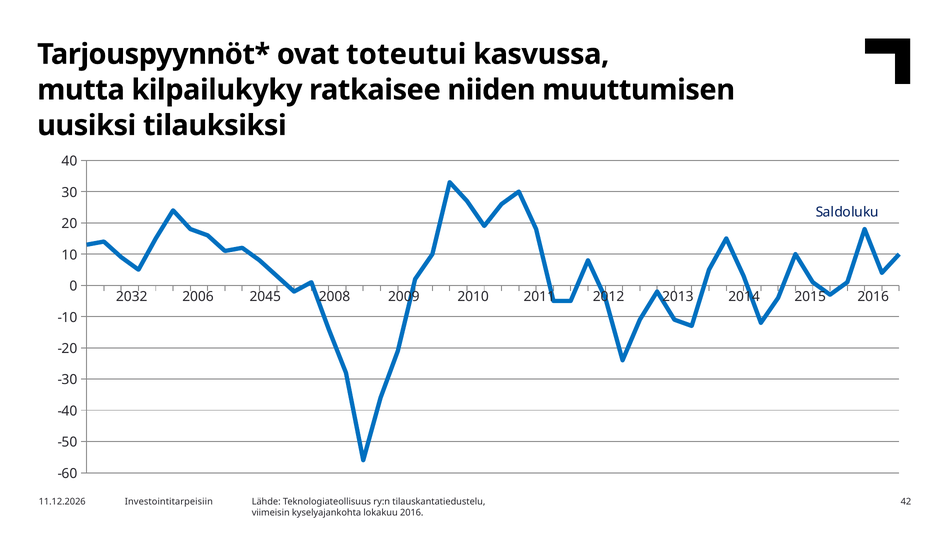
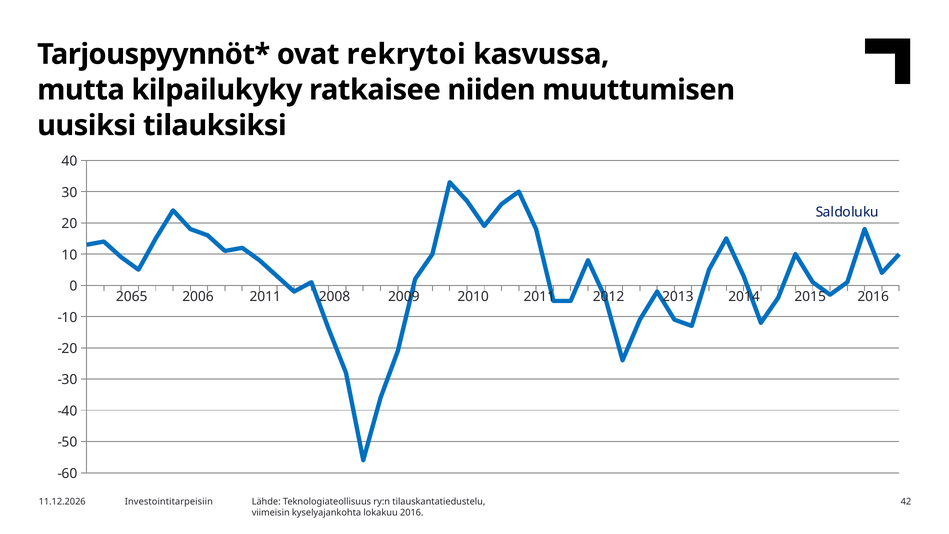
toteutui: toteutui -> rekrytoi (406, 54)
2032: 2032 -> 2065 (132, 296)
2006 2045: 2045 -> 2011 (265, 296)
